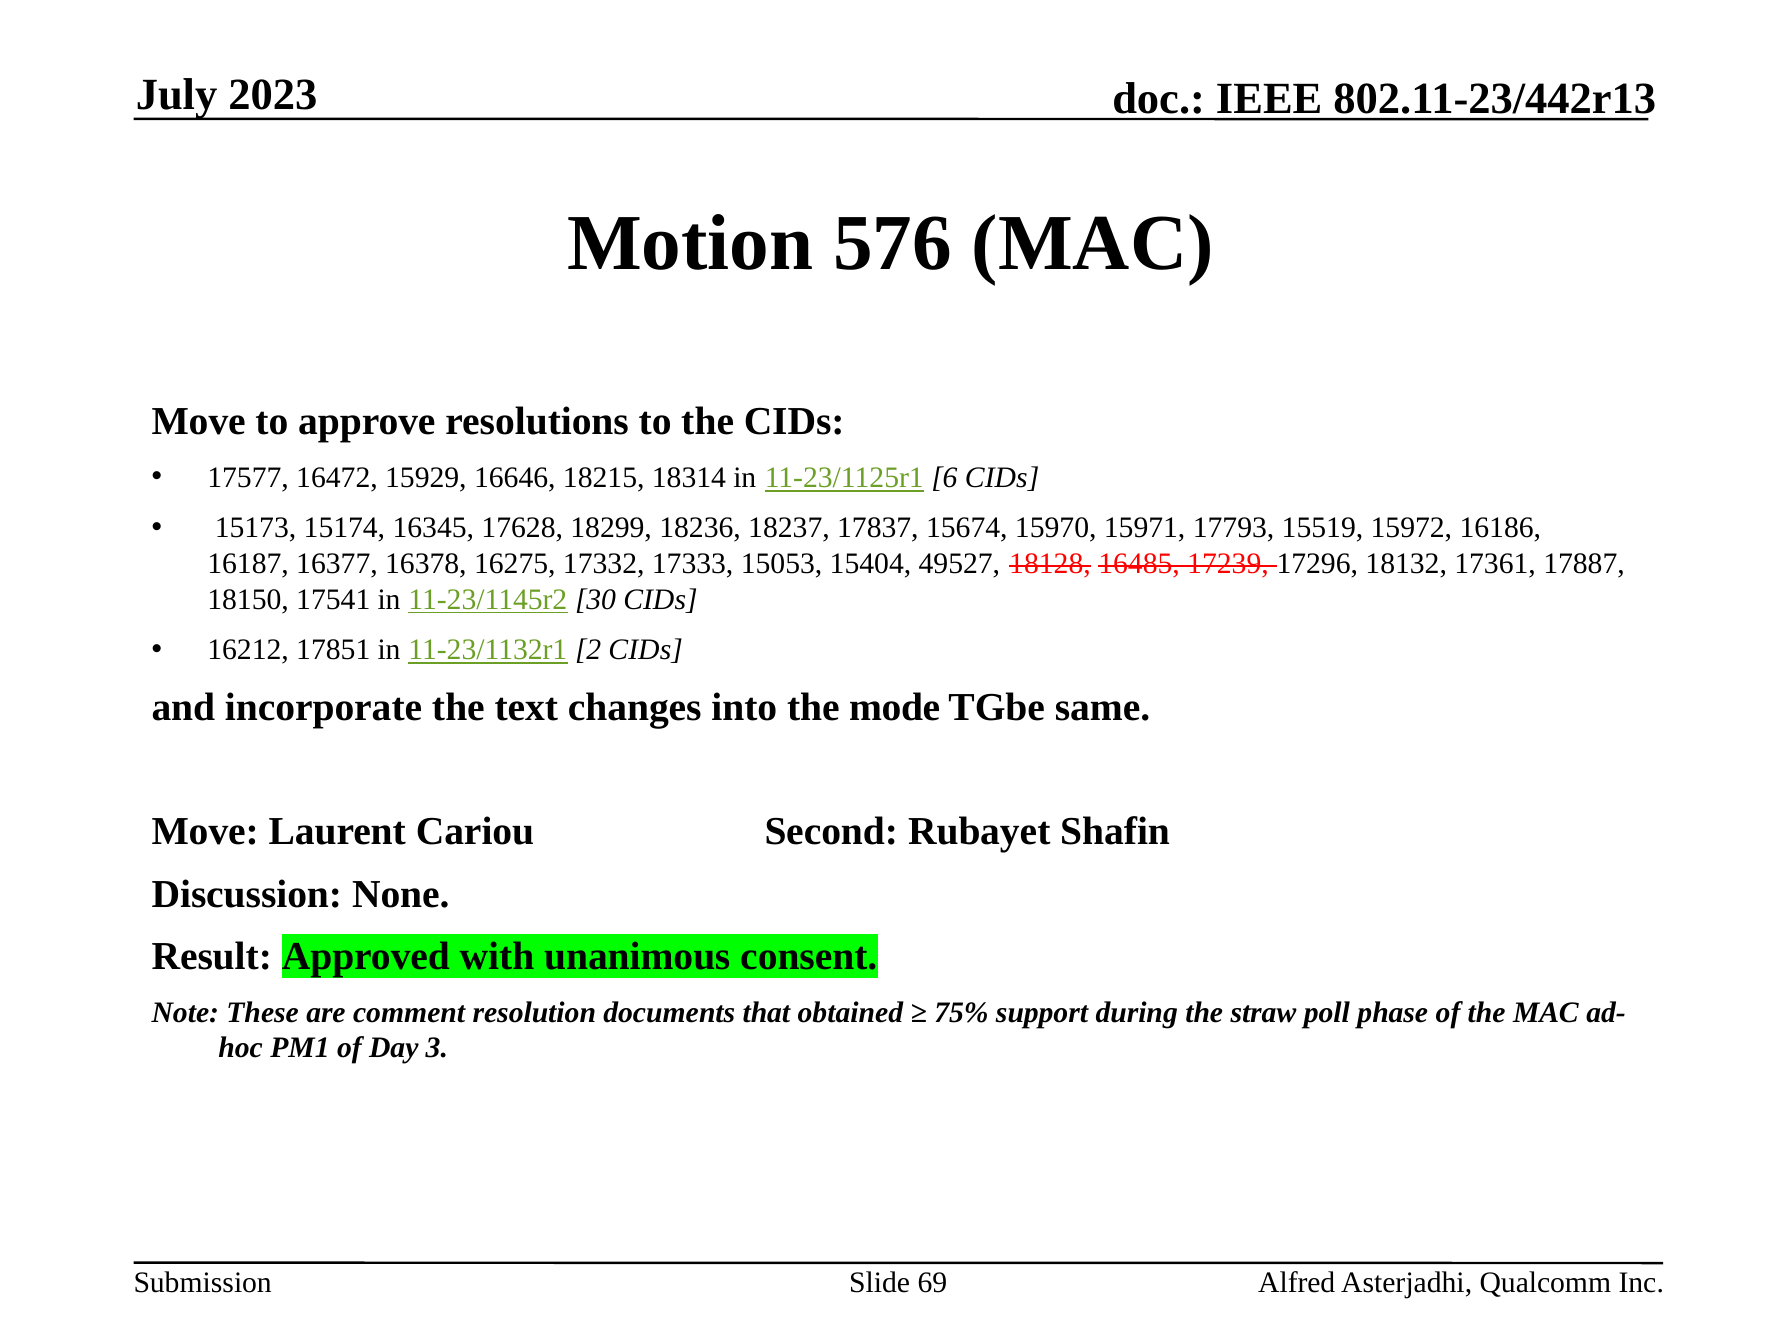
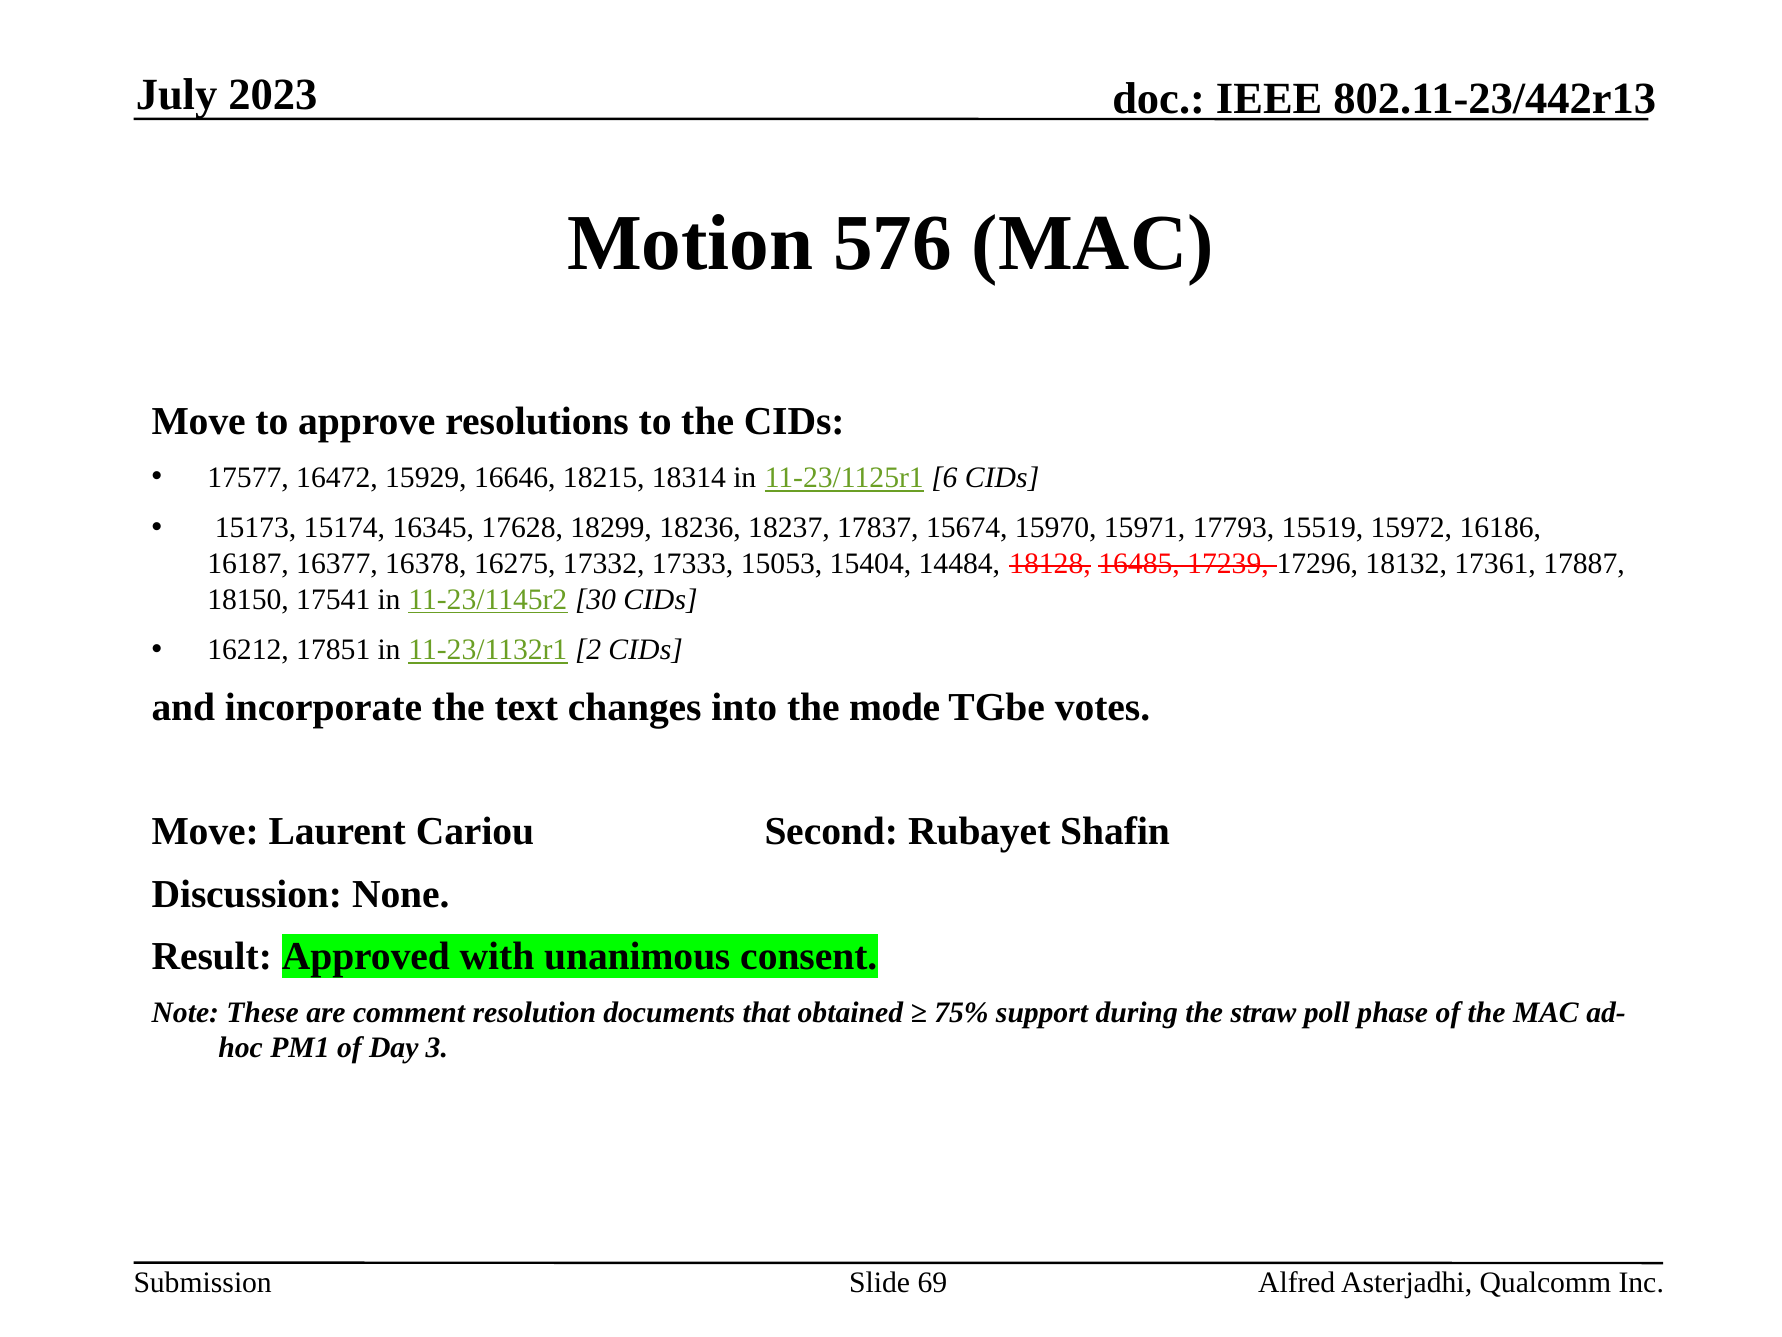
49527: 49527 -> 14484 (959, 563)
same: same -> votes (1103, 707)
